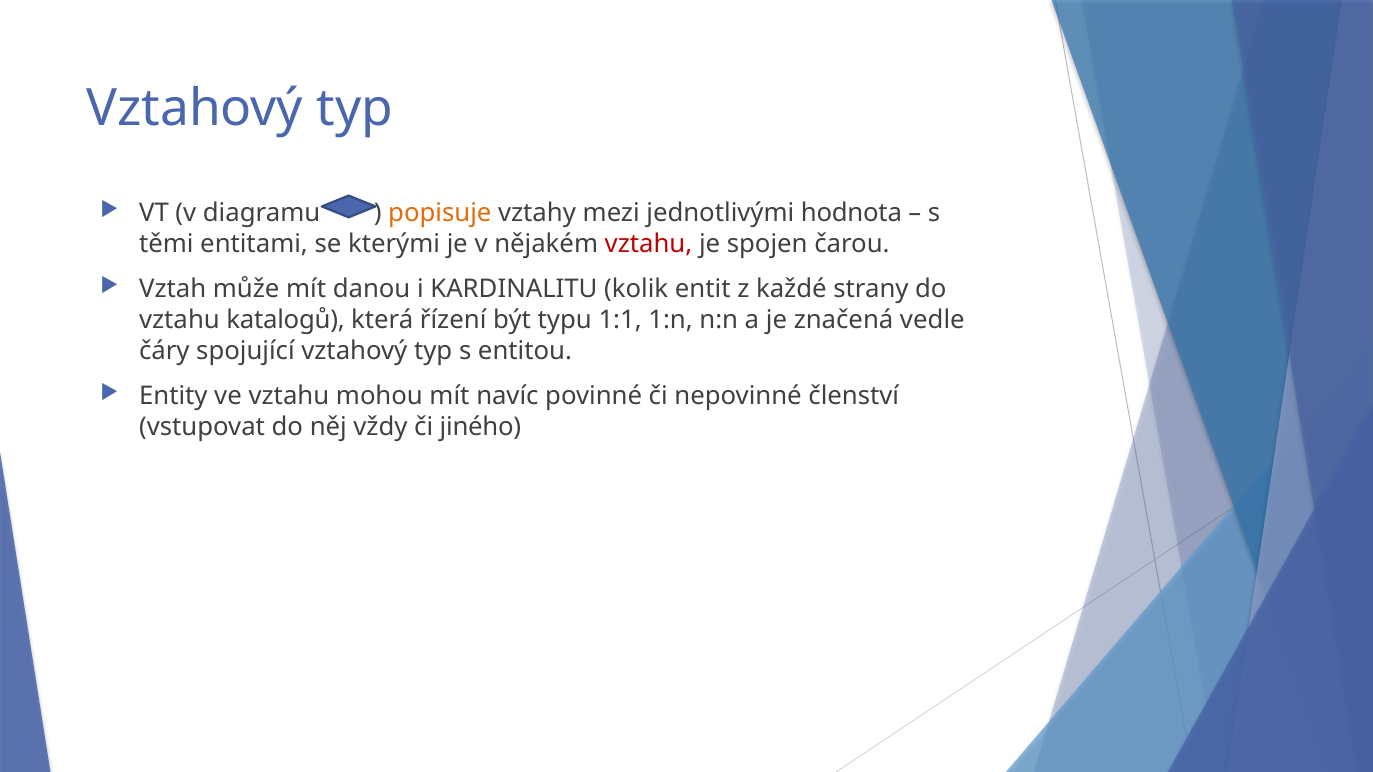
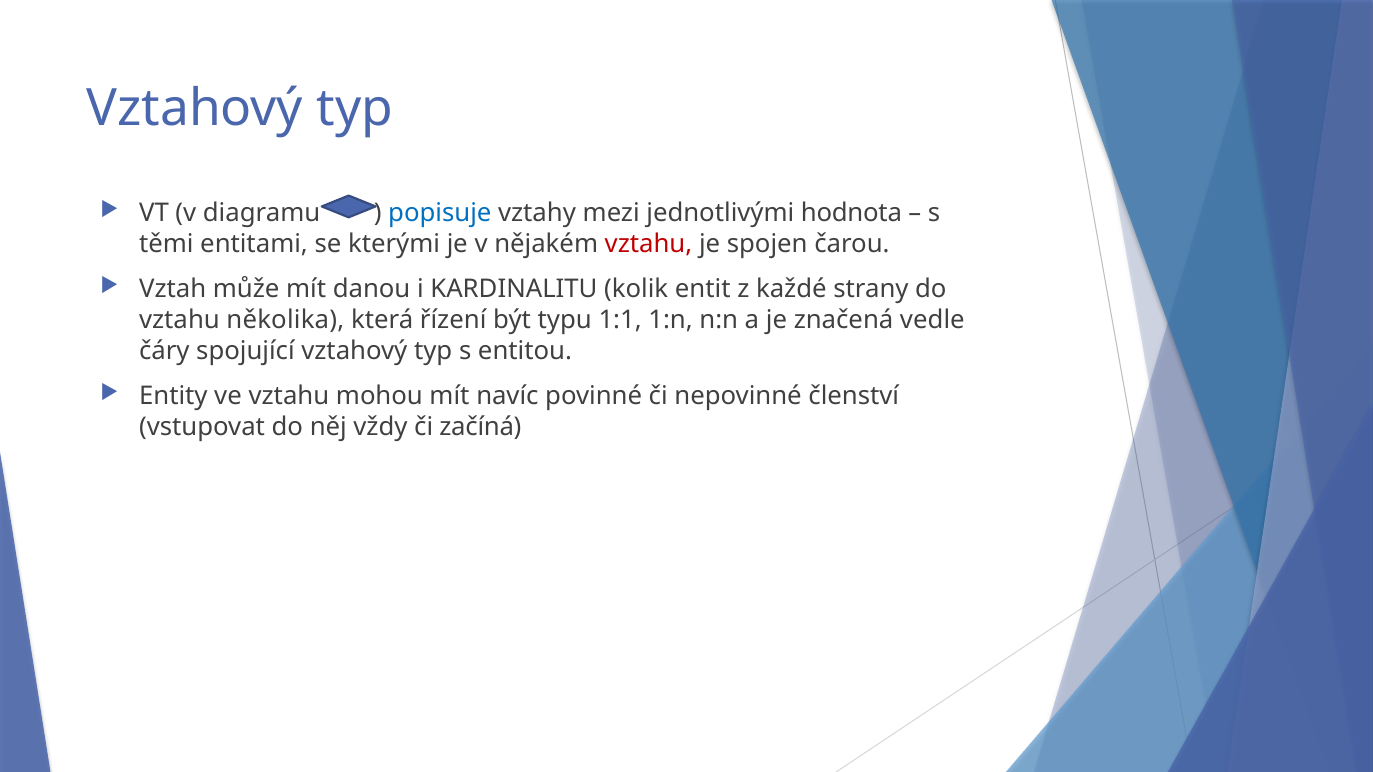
popisuje colour: orange -> blue (440, 213)
katalogů: katalogů -> několika (285, 320)
jiného: jiného -> začíná (480, 427)
